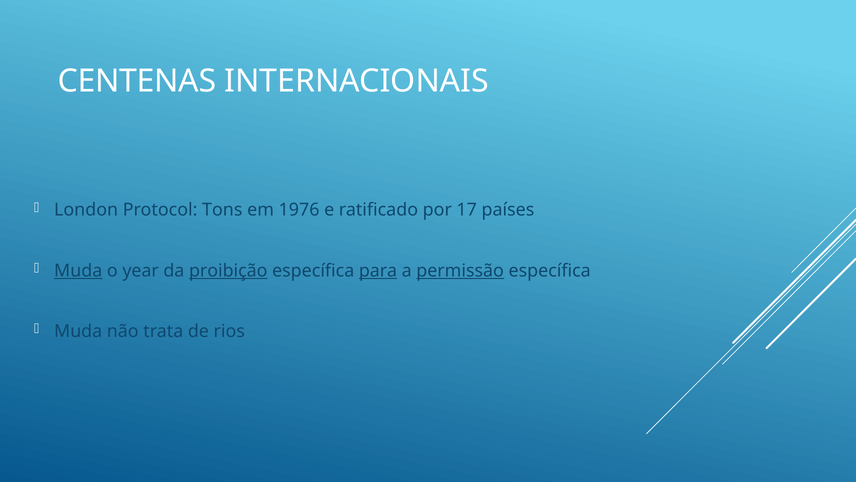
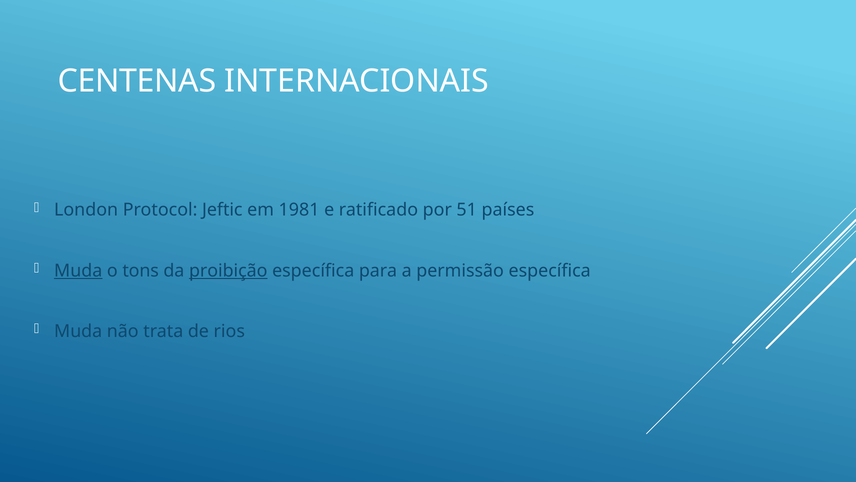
Tons: Tons -> Jeftic (222, 210)
1976: 1976 -> 1981 (299, 210)
17: 17 -> 51 (467, 210)
year: year -> tons (141, 270)
para underline: present -> none (378, 270)
permissão underline: present -> none (460, 270)
